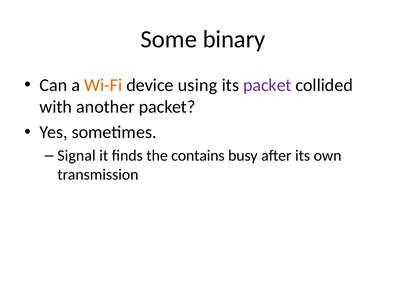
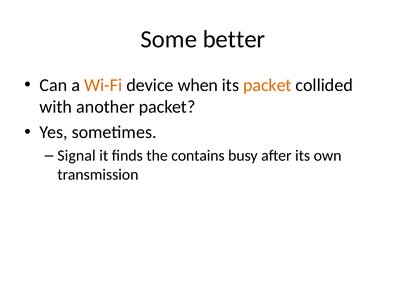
binary: binary -> better (234, 39)
using: using -> when (198, 85)
packet colour: purple -> orange (267, 85)
